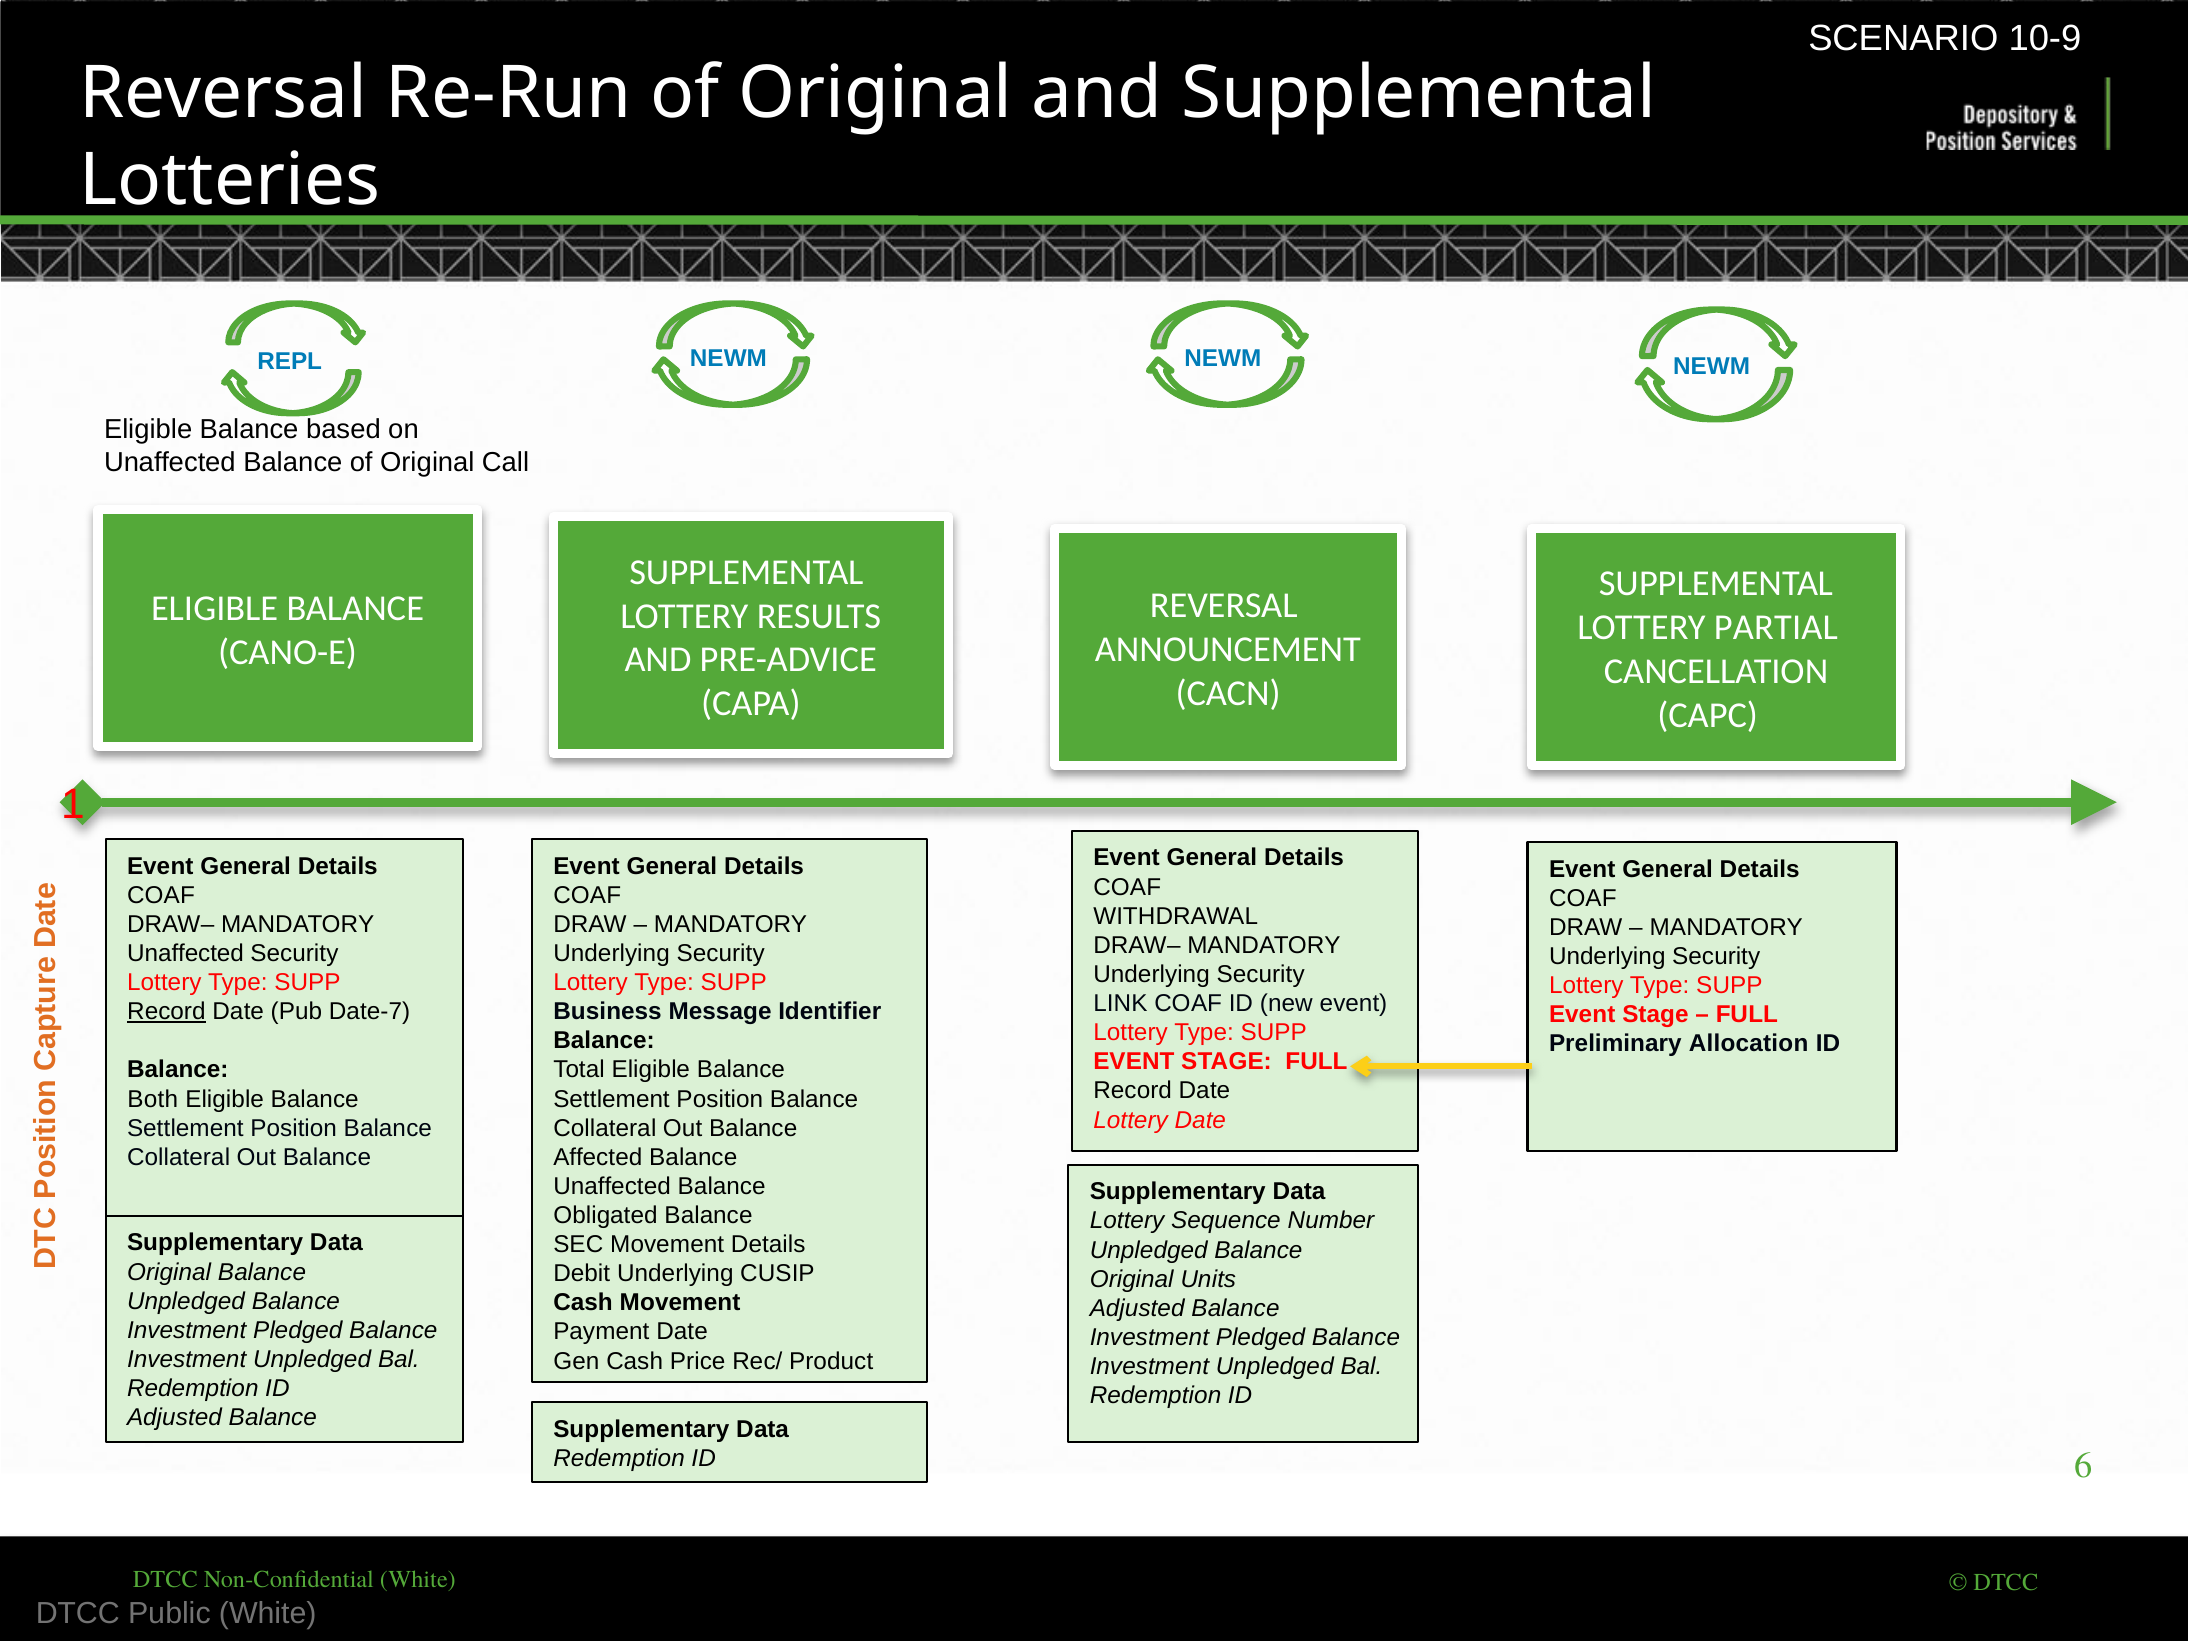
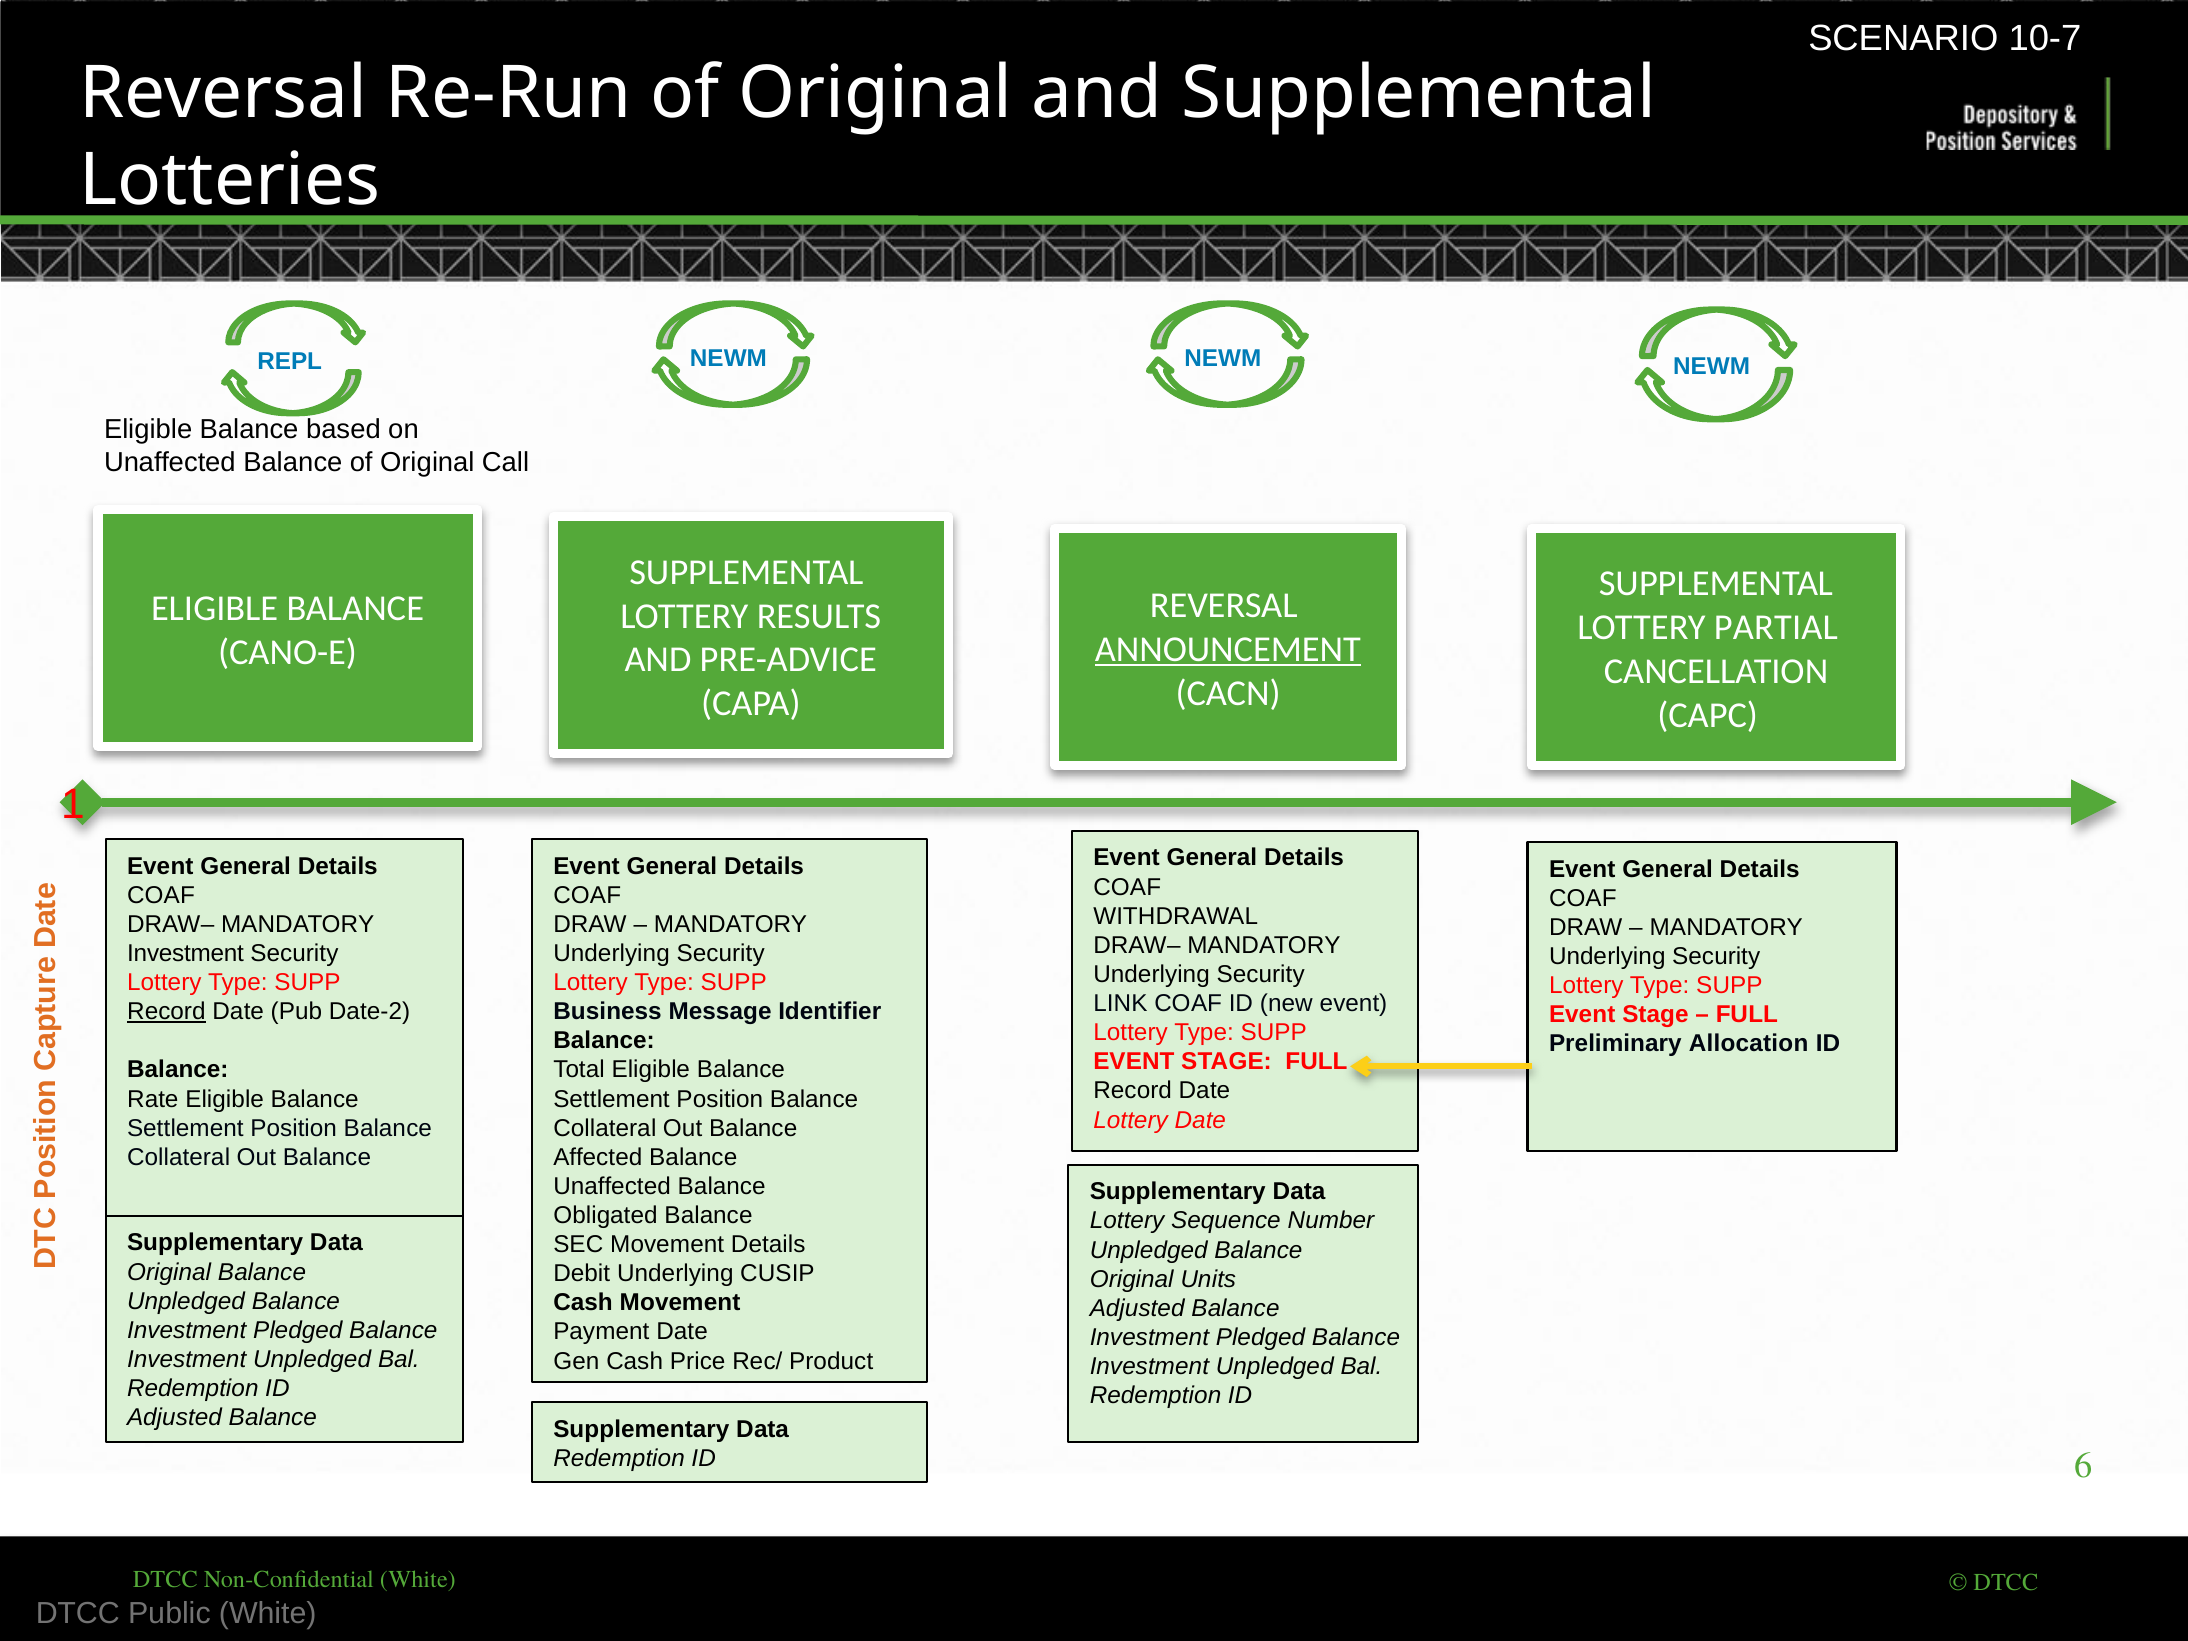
10-9: 10-9 -> 10-7 (2045, 39)
ANNOUNCEMENT underline: none -> present (1228, 649)
Unaffected: Unaffected -> Investment (186, 953)
Date-7: Date-7 -> Date-2 (370, 1012)
Both: Both -> Rate (153, 1099)
